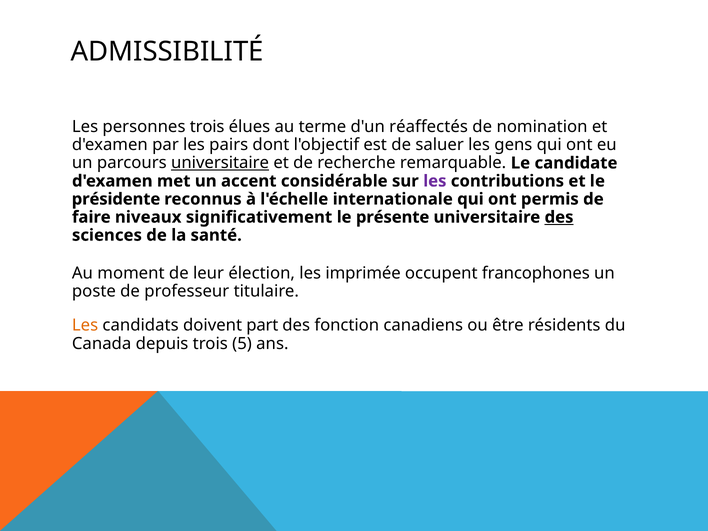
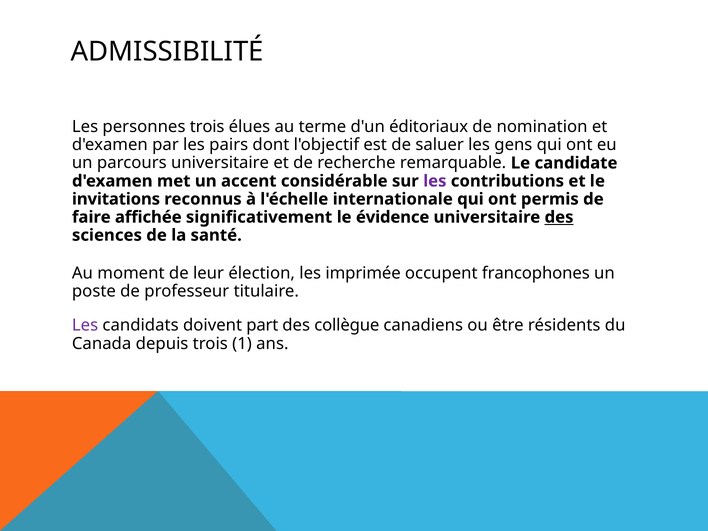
réaffectés: réaffectés -> éditoriaux (429, 127)
universitaire underline: present -> none (220, 163)
présidente: présidente -> invitations (116, 199)
niveaux: niveaux -> affichée (148, 217)
présente: présente -> évidence (393, 217)
Les colour: orange -> purple (85, 325)
fonction: fonction -> collègue (347, 325)
5: 5 -> 1 (242, 343)
